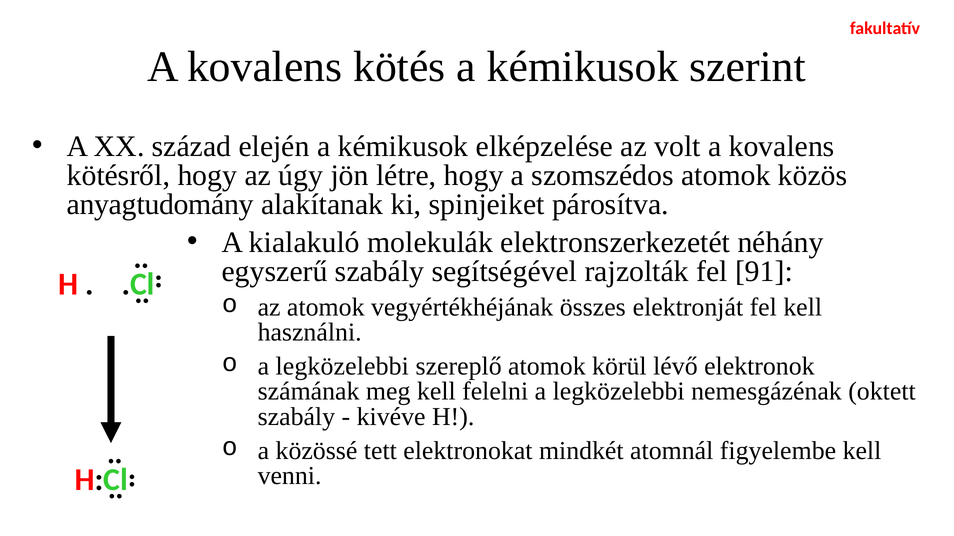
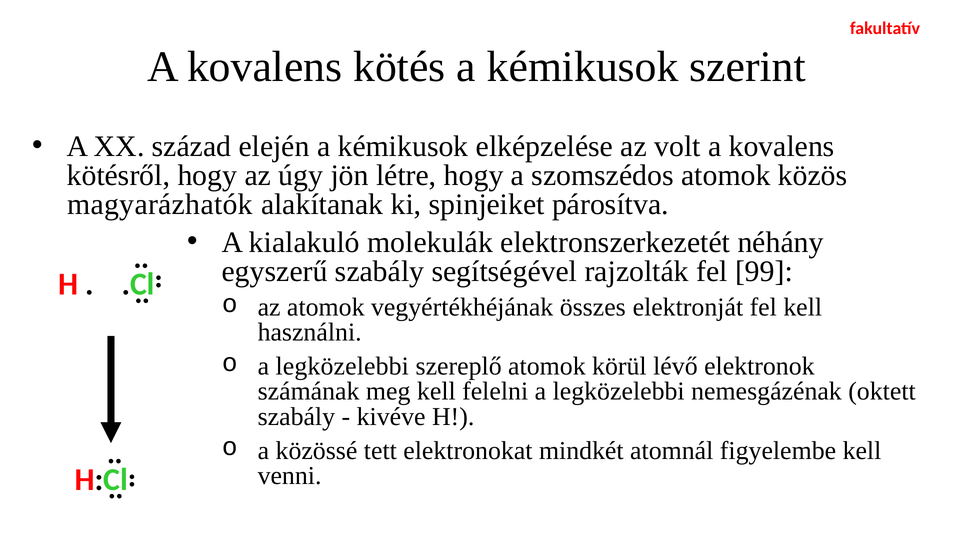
anyagtudomány: anyagtudomány -> magyarázhatók (160, 205)
91: 91 -> 99 (764, 272)
